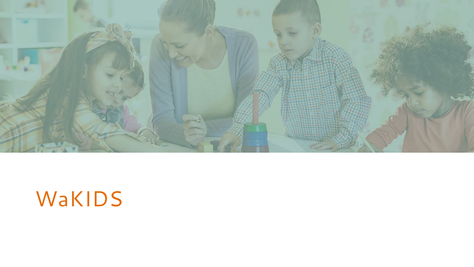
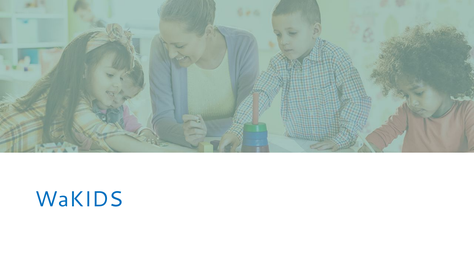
WaKIDS colour: orange -> blue (79, 199)
